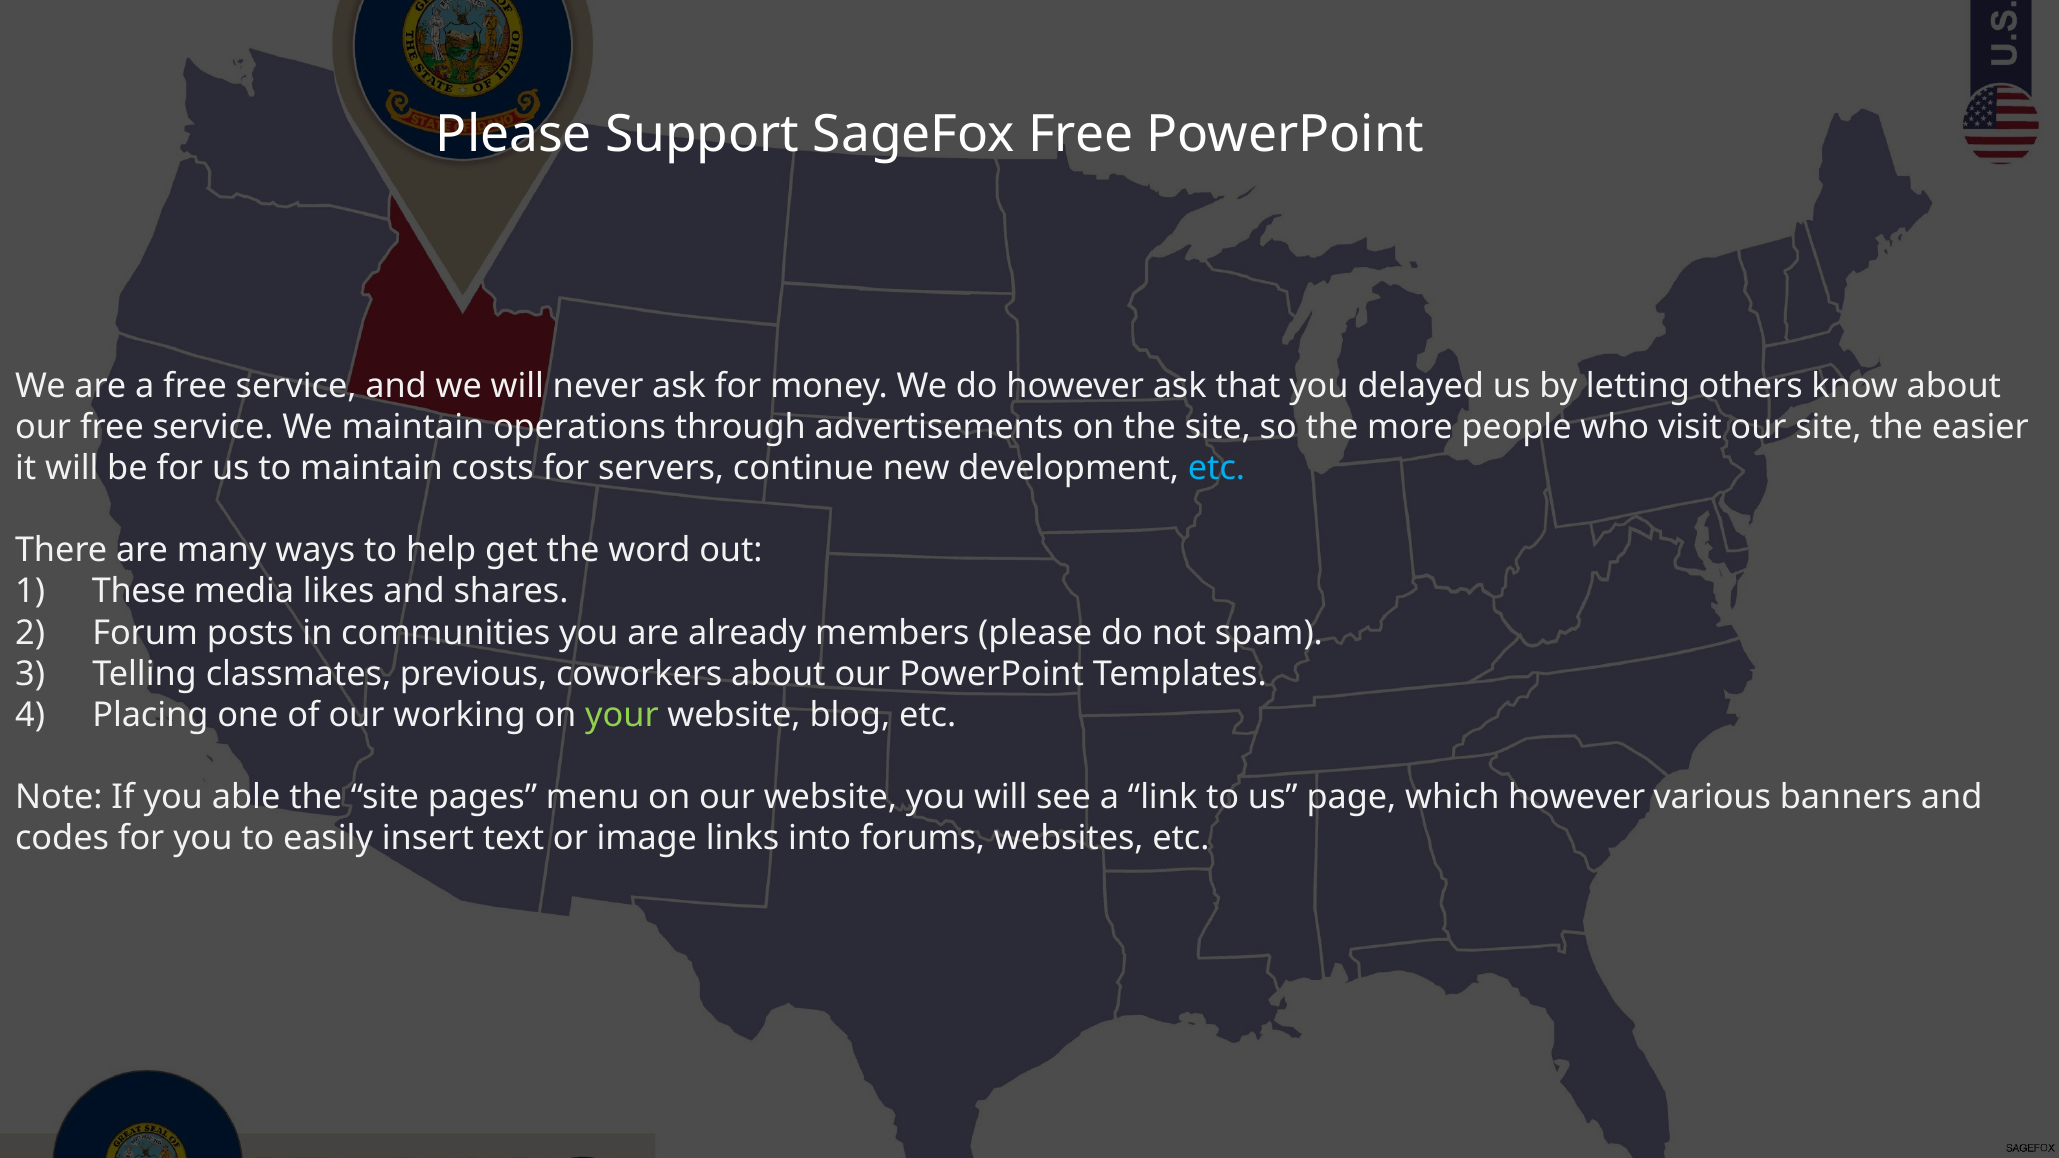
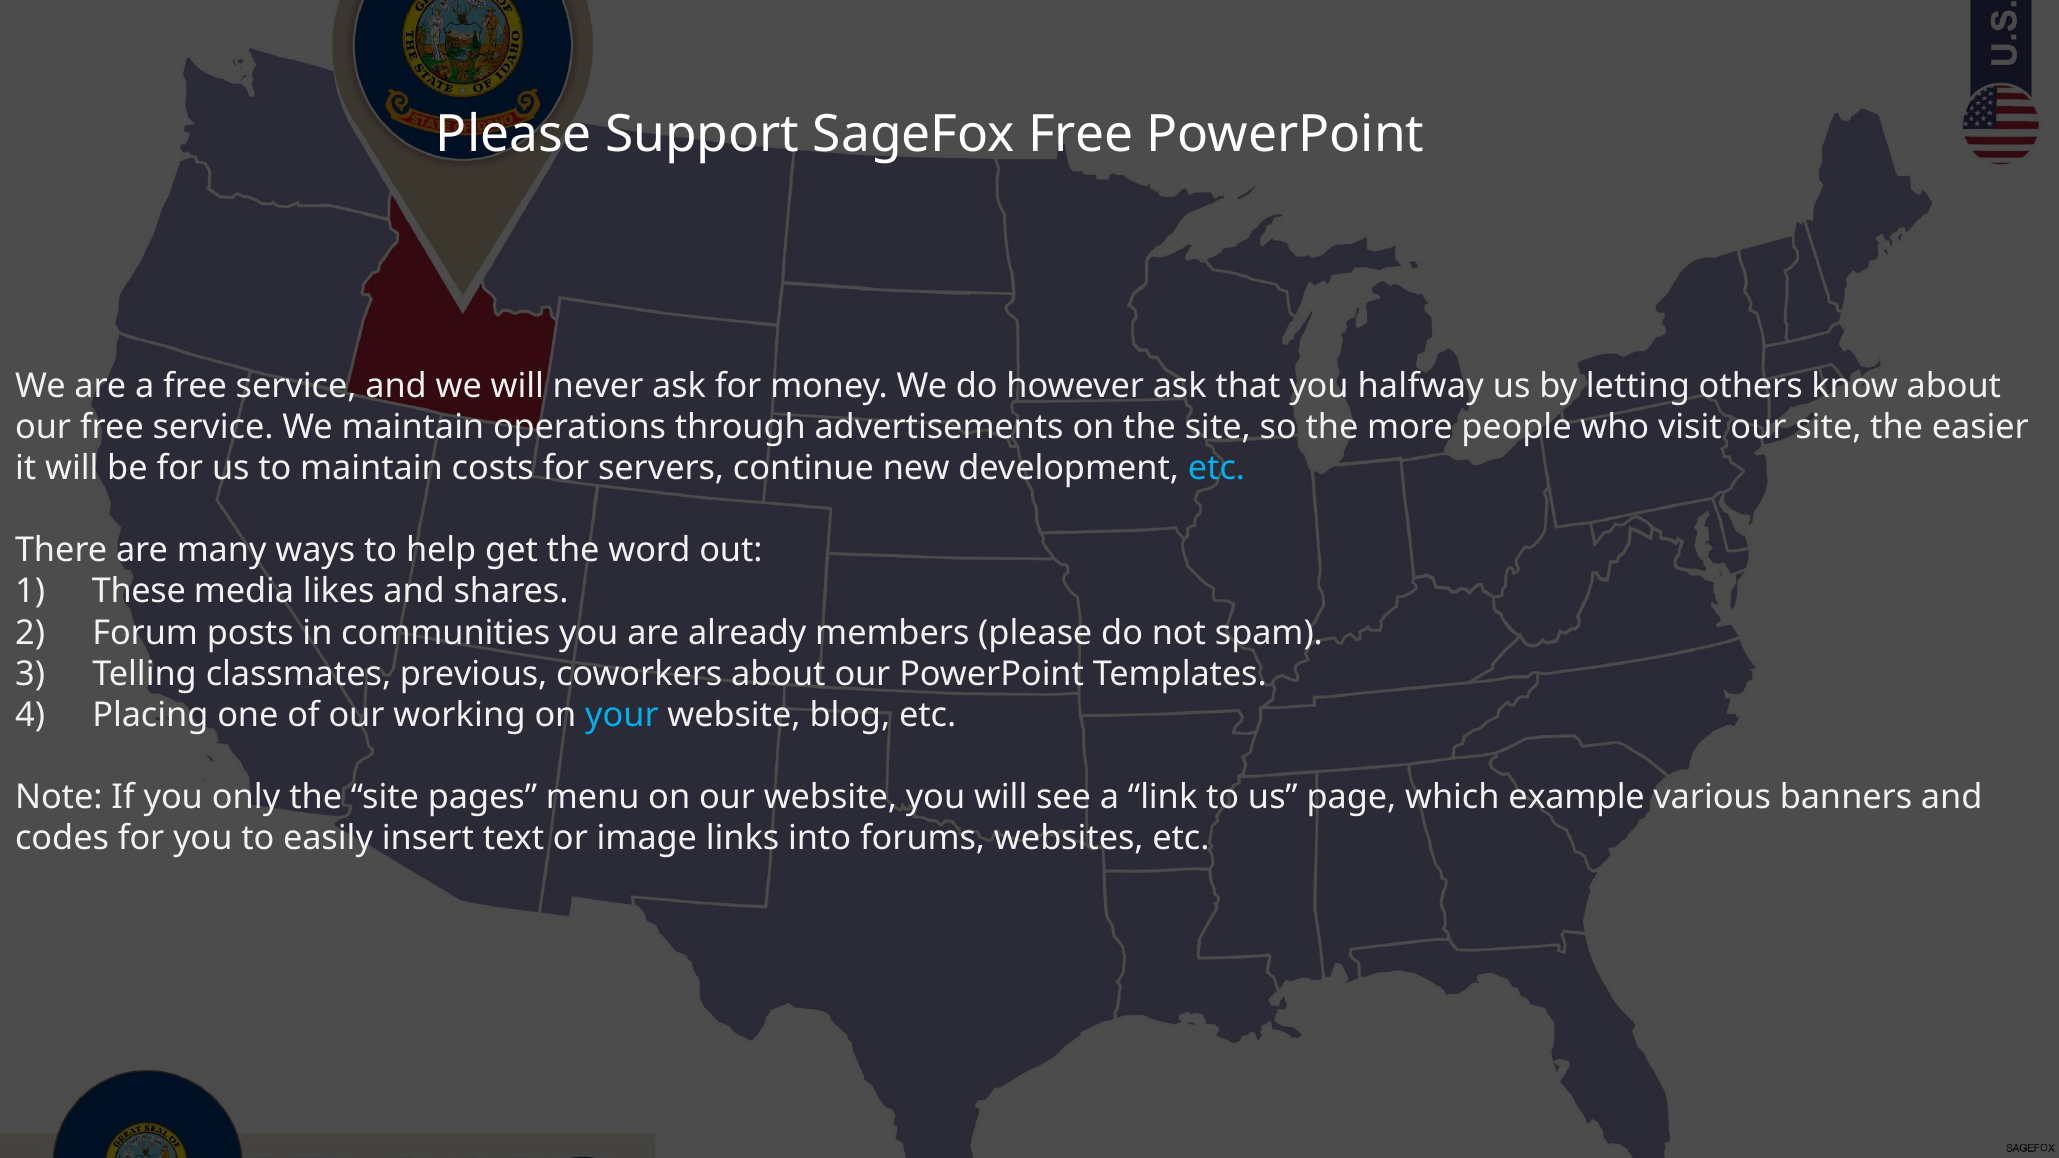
delayed: delayed -> halfway (1421, 386)
your colour: light green -> light blue (622, 715)
able: able -> only (246, 798)
which however: however -> example (1577, 798)
